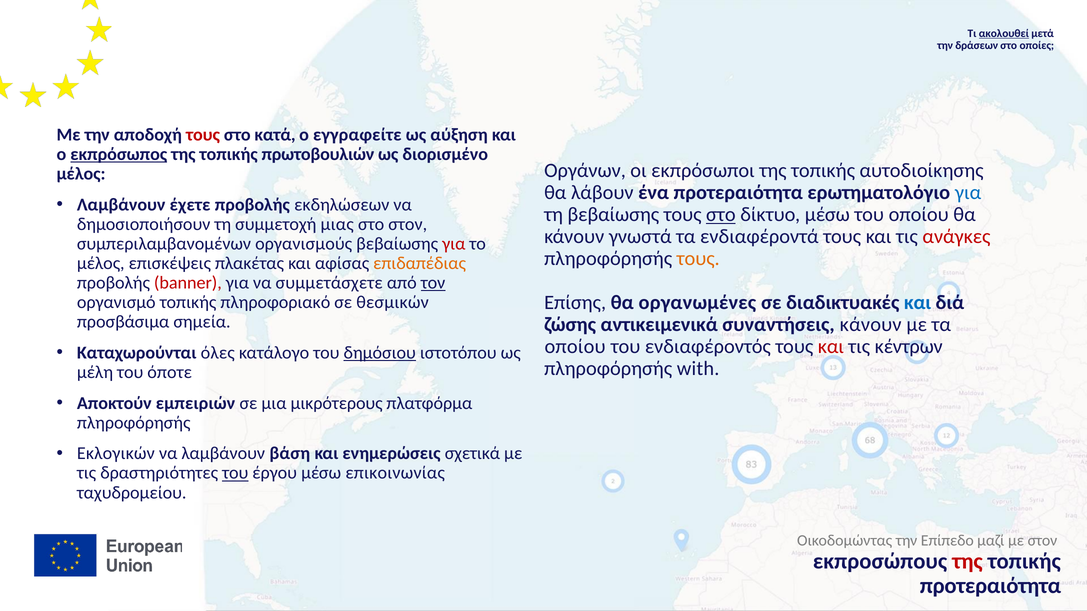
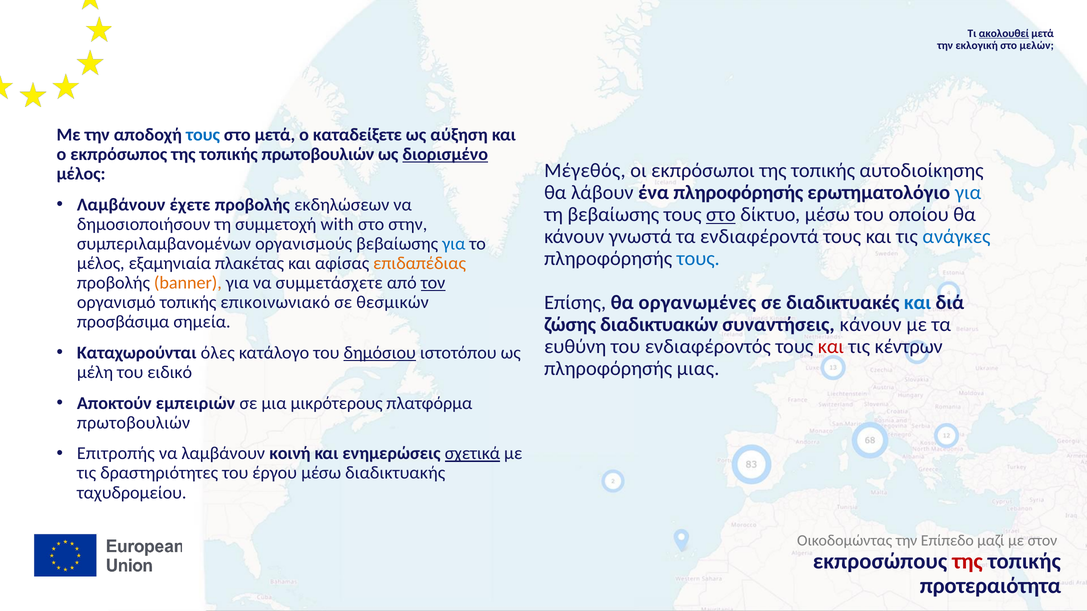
δράσεων: δράσεων -> εκλογική (977, 46)
οποίες: οποίες -> μελών (1037, 46)
τους colour: red -> blue (203, 135)
στο κατά: κατά -> μετά (275, 135)
εγγραφείτε: εγγραφείτε -> καταδείξετε (357, 135)
εκπρόσωπος underline: present -> none (119, 154)
διορισμένο underline: none -> present (445, 154)
Οργάνων: Οργάνων -> Μέγεθός (585, 171)
ένα προτεραιότητα: προτεραιότητα -> πληροφόρησής (738, 193)
μιας: μιας -> with (337, 224)
στο στον: στον -> στην (408, 224)
ανάγκες colour: red -> blue (956, 237)
για colour: red -> blue (454, 244)
τους colour: orange -> blue (698, 259)
επισκέψεις: επισκέψεις -> εξαμηνιαία (170, 263)
banner colour: red -> orange (188, 283)
πληροφοριακό: πληροφοριακό -> επικοινωνιακό (275, 303)
αντικειμενικά: αντικειμενικά -> διαδικτυακών (659, 325)
οποίου: οποίου -> ευθύνη (575, 347)
with: with -> μιας (698, 369)
όποτε: όποτε -> ειδικό (170, 373)
πληροφόρησής: πληροφόρησής -> πρωτοβουλιών (134, 423)
Εκλογικών: Εκλογικών -> Επιτροπής (116, 454)
βάση: βάση -> κοινή (290, 454)
σχετικά underline: none -> present (472, 454)
του underline: present -> none (235, 473)
επικοινωνίας: επικοινωνίας -> διαδικτυακής (395, 473)
